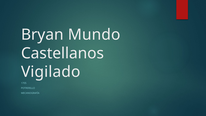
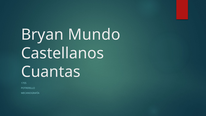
Vigilado: Vigilado -> Cuantas (51, 72)
